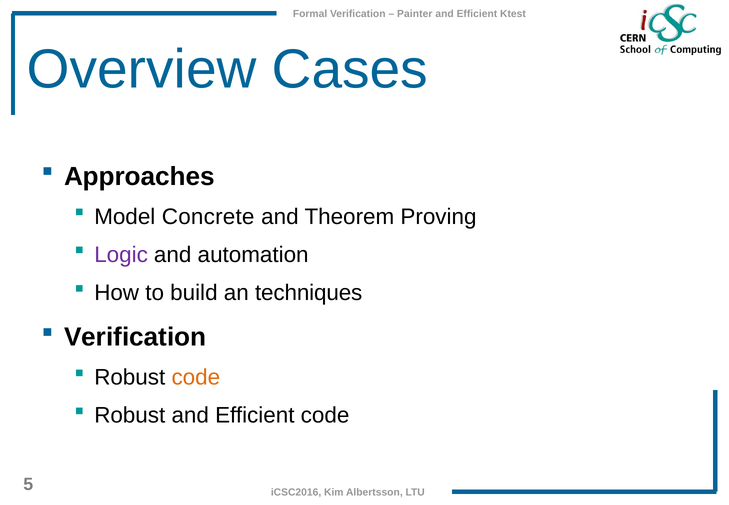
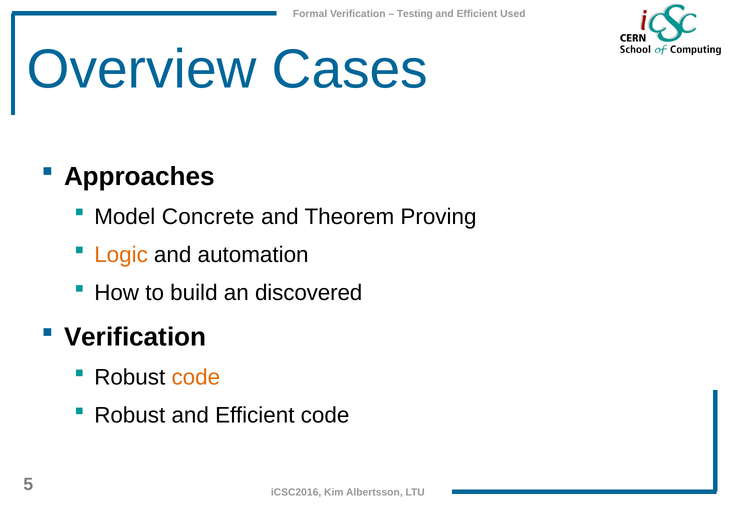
Painter: Painter -> Testing (415, 14)
Ktest: Ktest -> Used (513, 14)
Logic colour: purple -> orange (121, 255)
techniques: techniques -> discovered (309, 293)
